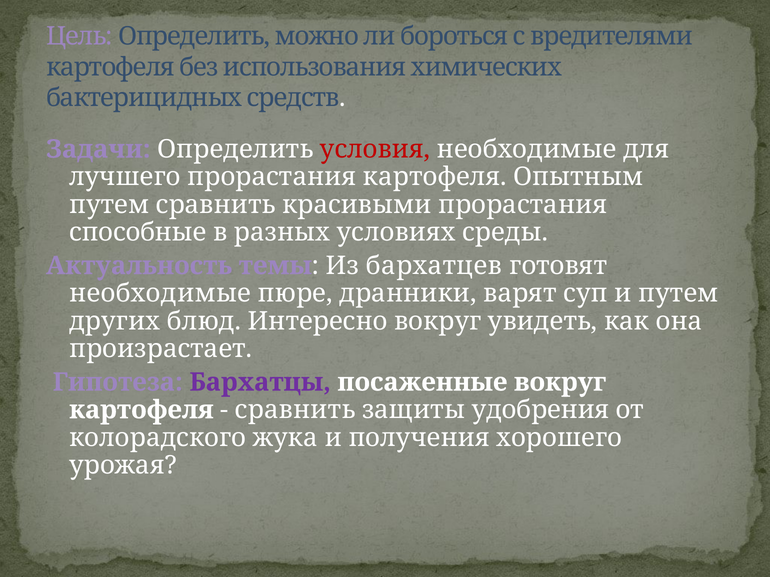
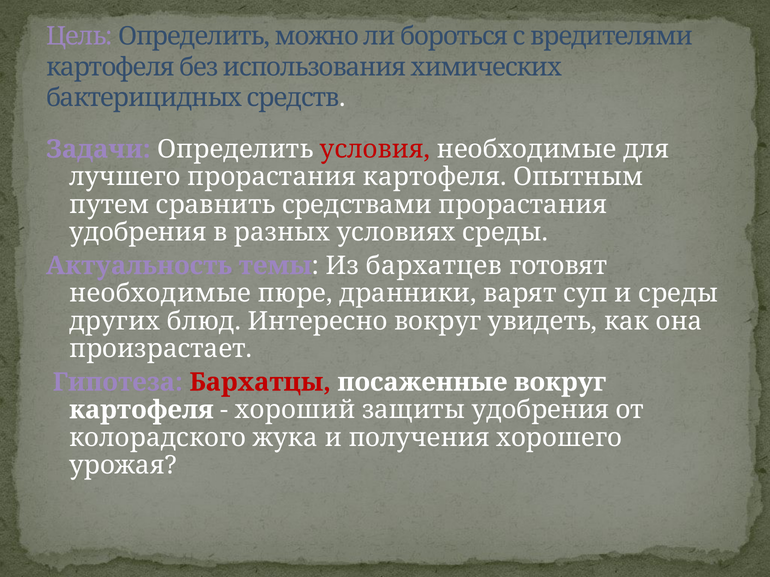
красивыми: красивыми -> средствами (357, 205)
способные: способные -> удобрения (138, 232)
и путем: путем -> среды (678, 294)
Бархатцы colour: purple -> red (260, 382)
сравнить: сравнить -> хороший (295, 410)
